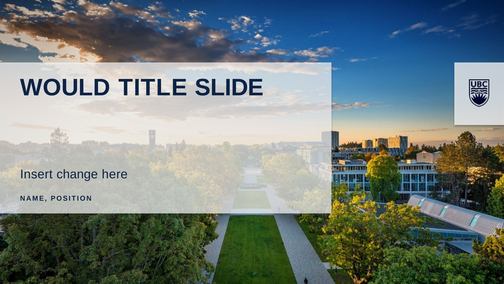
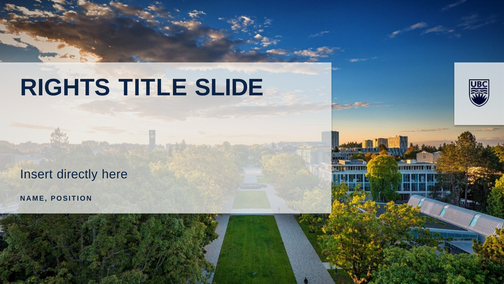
WOULD: WOULD -> RIGHTS (65, 87)
change: change -> directly (77, 174)
